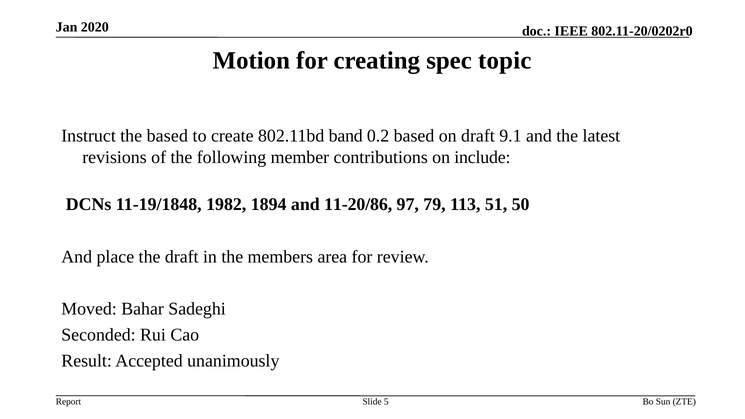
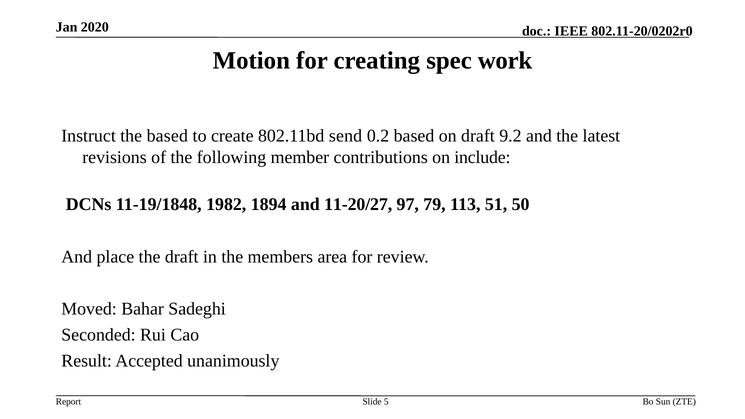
topic: topic -> work (505, 60)
band: band -> send (346, 136)
9.1: 9.1 -> 9.2 (510, 136)
11-20/86: 11-20/86 -> 11-20/27 (358, 205)
